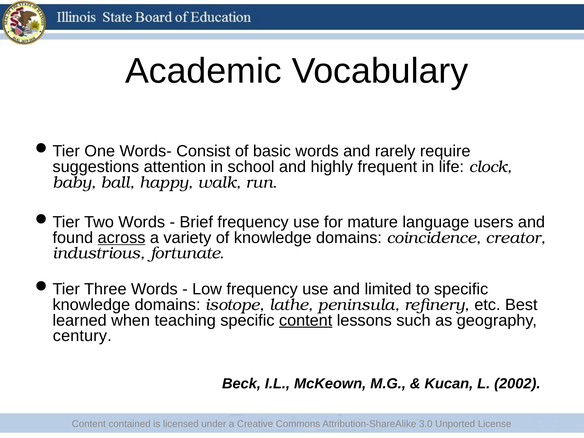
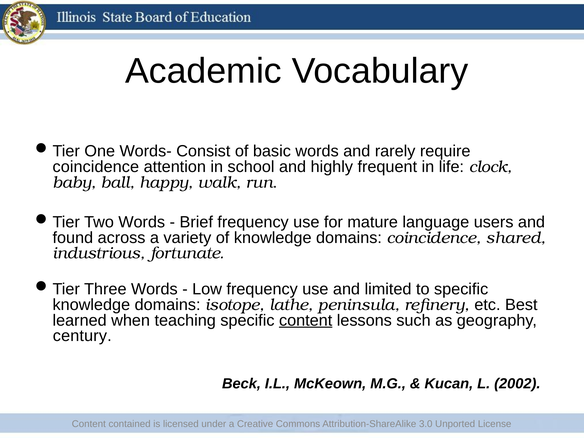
suggestions: suggestions -> coincidence (96, 167)
across underline: present -> none (122, 238)
creator: creator -> shared (516, 238)
